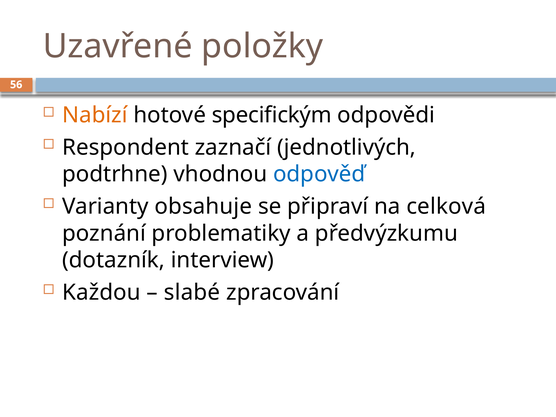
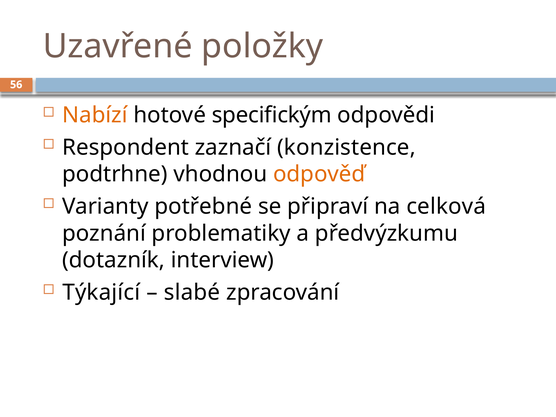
jednotlivých: jednotlivých -> konzistence (346, 147)
odpověď colour: blue -> orange (319, 174)
obsahuje: obsahuje -> potřebné (203, 206)
Každou: Každou -> Týkající (101, 293)
